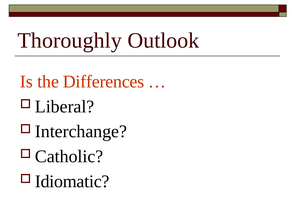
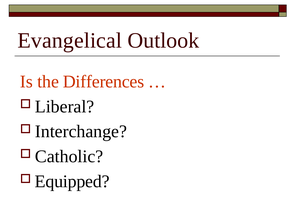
Thoroughly: Thoroughly -> Evangelical (70, 40)
Idiomatic: Idiomatic -> Equipped (72, 181)
